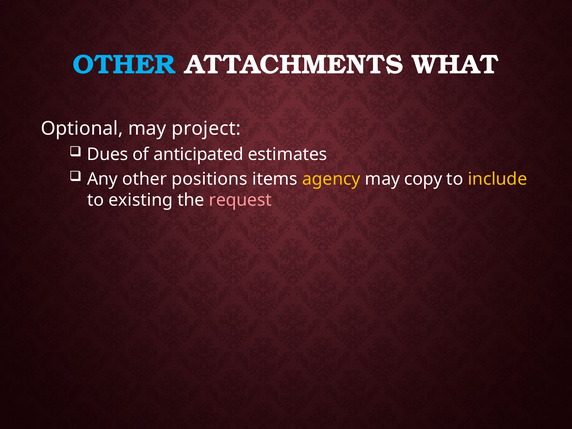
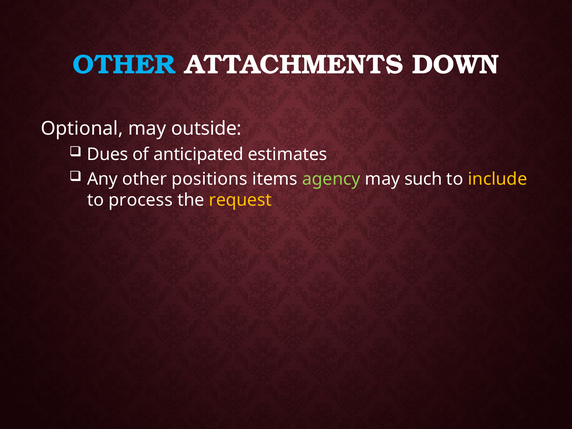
WHAT: WHAT -> DOWN (456, 64)
project: project -> outside (206, 128)
agency colour: yellow -> light green (331, 179)
copy: copy -> such (423, 179)
existing: existing -> process (141, 200)
request colour: pink -> yellow (240, 200)
